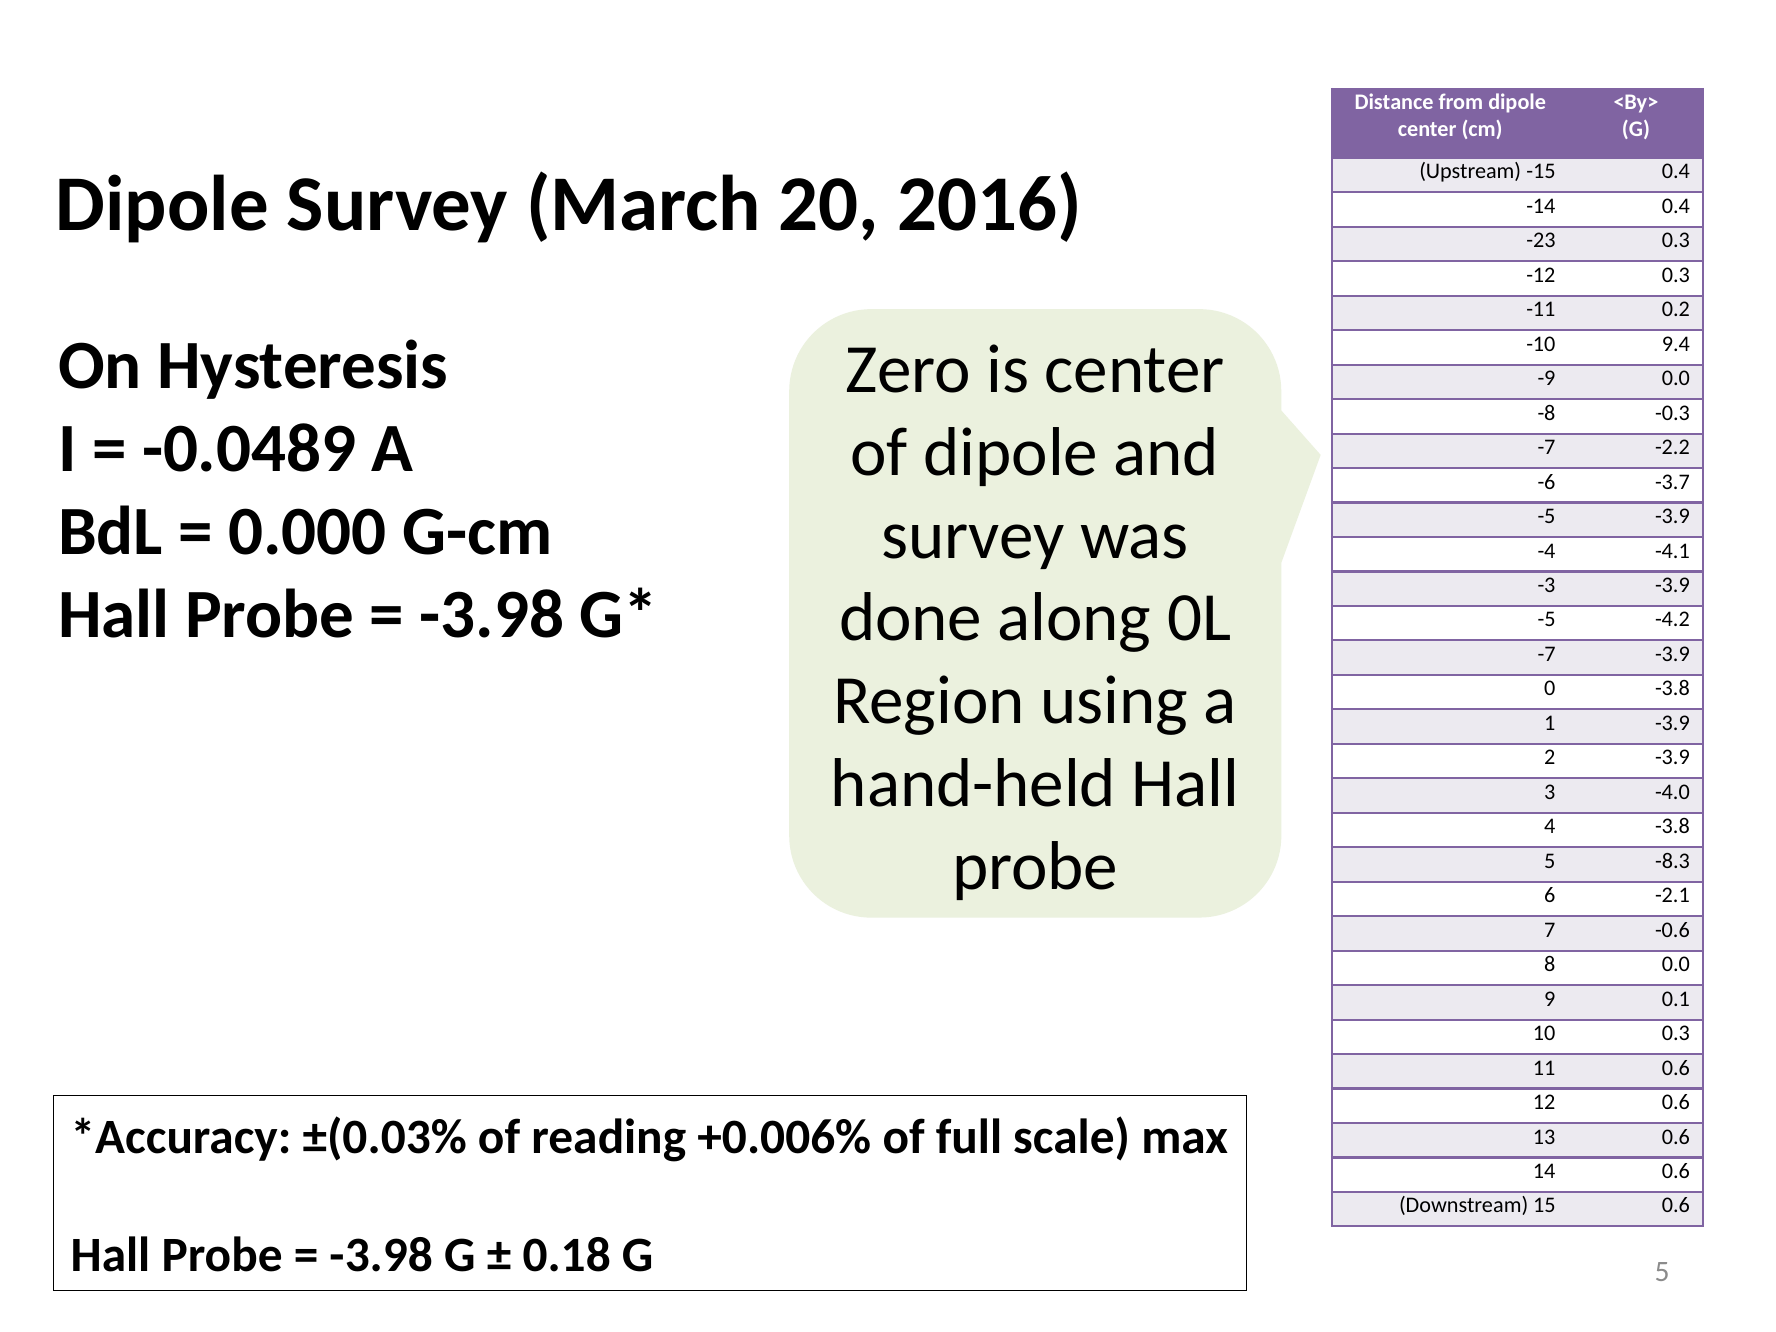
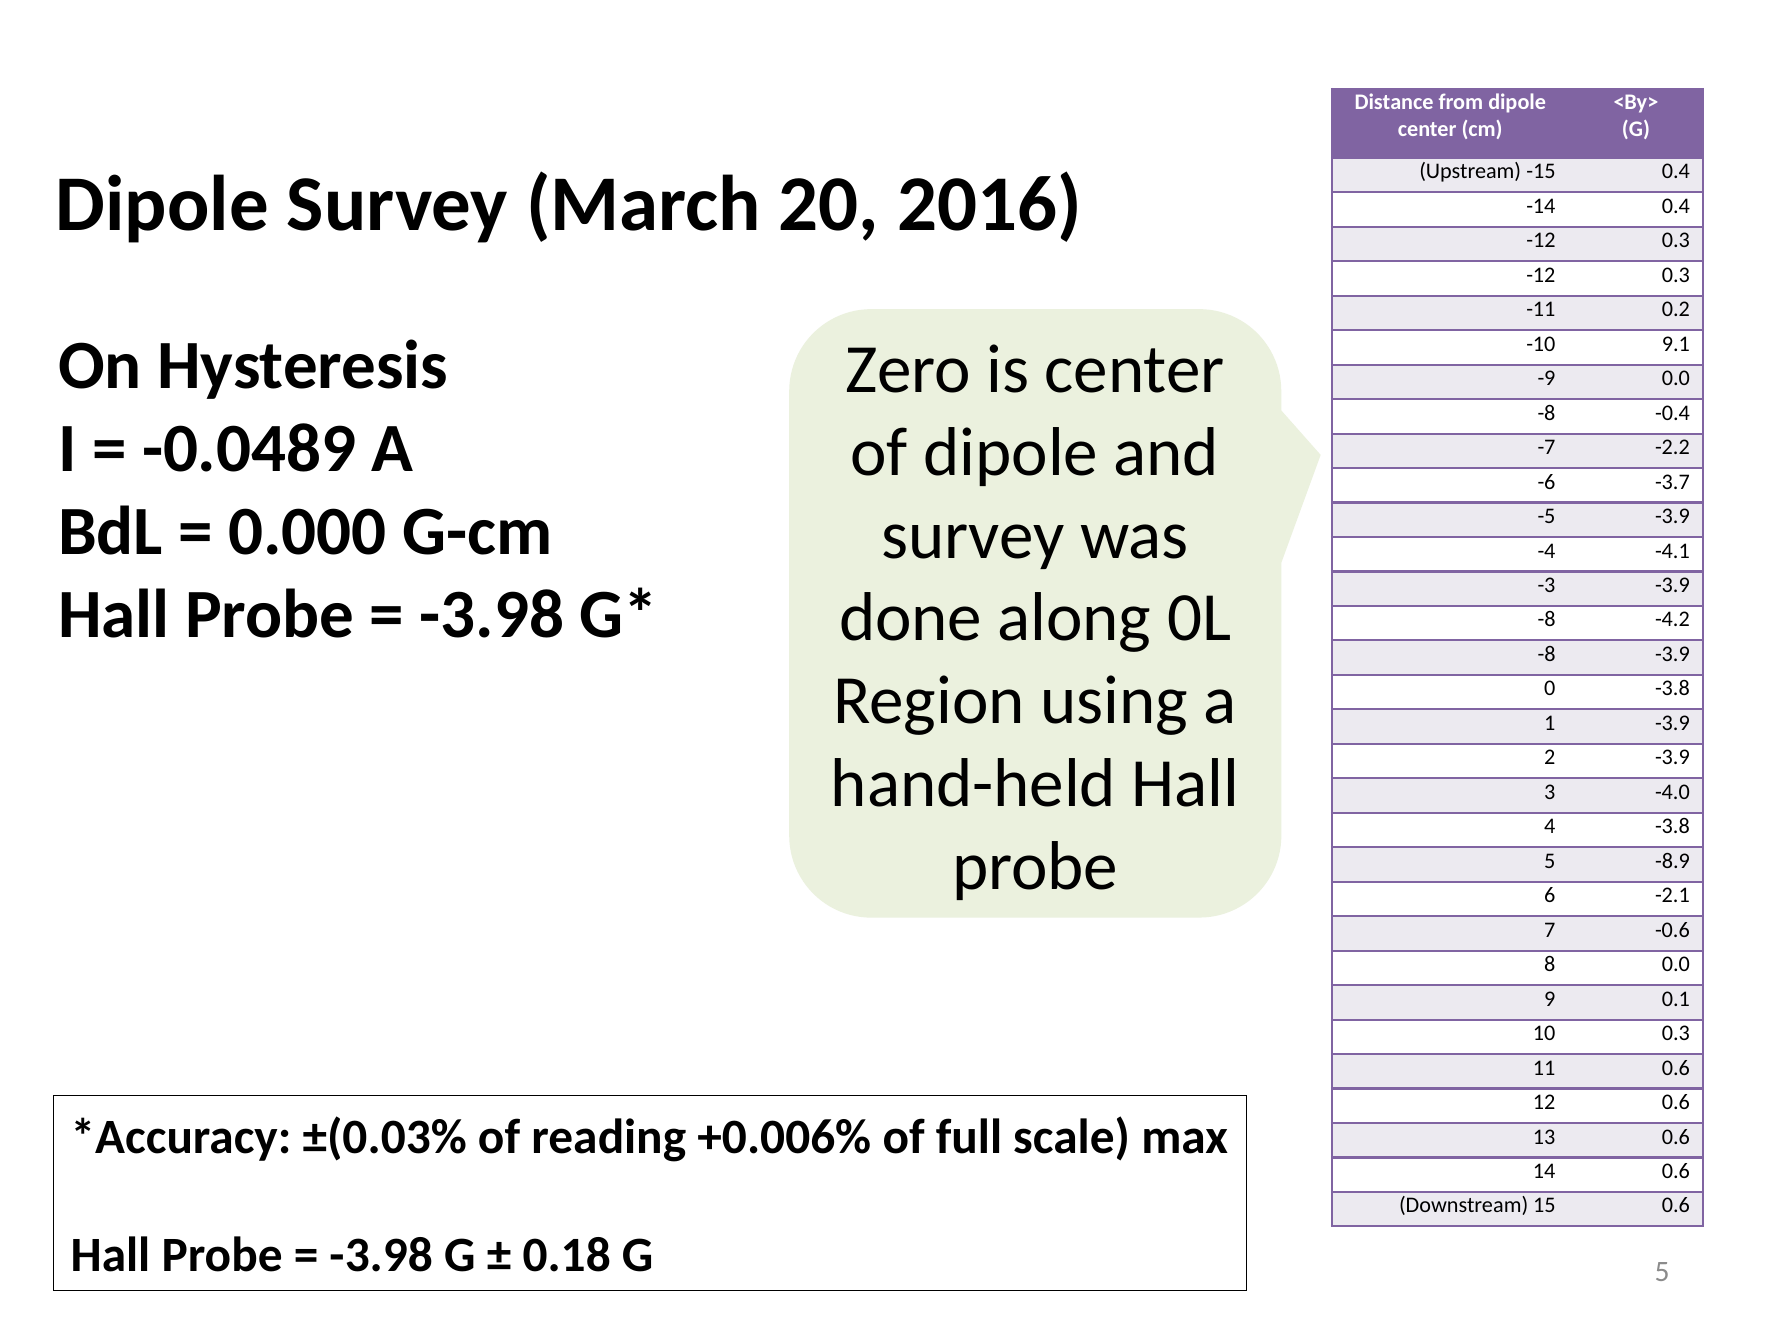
-23: -23 -> -12 (1541, 240)
9.4: 9.4 -> 9.1 (1676, 344)
-0.3: -0.3 -> -0.4 (1673, 413)
-5: -5 -> -8 (1547, 620)
-7: -7 -> -8 (1547, 654)
-8.3: -8.3 -> -8.9 (1673, 861)
